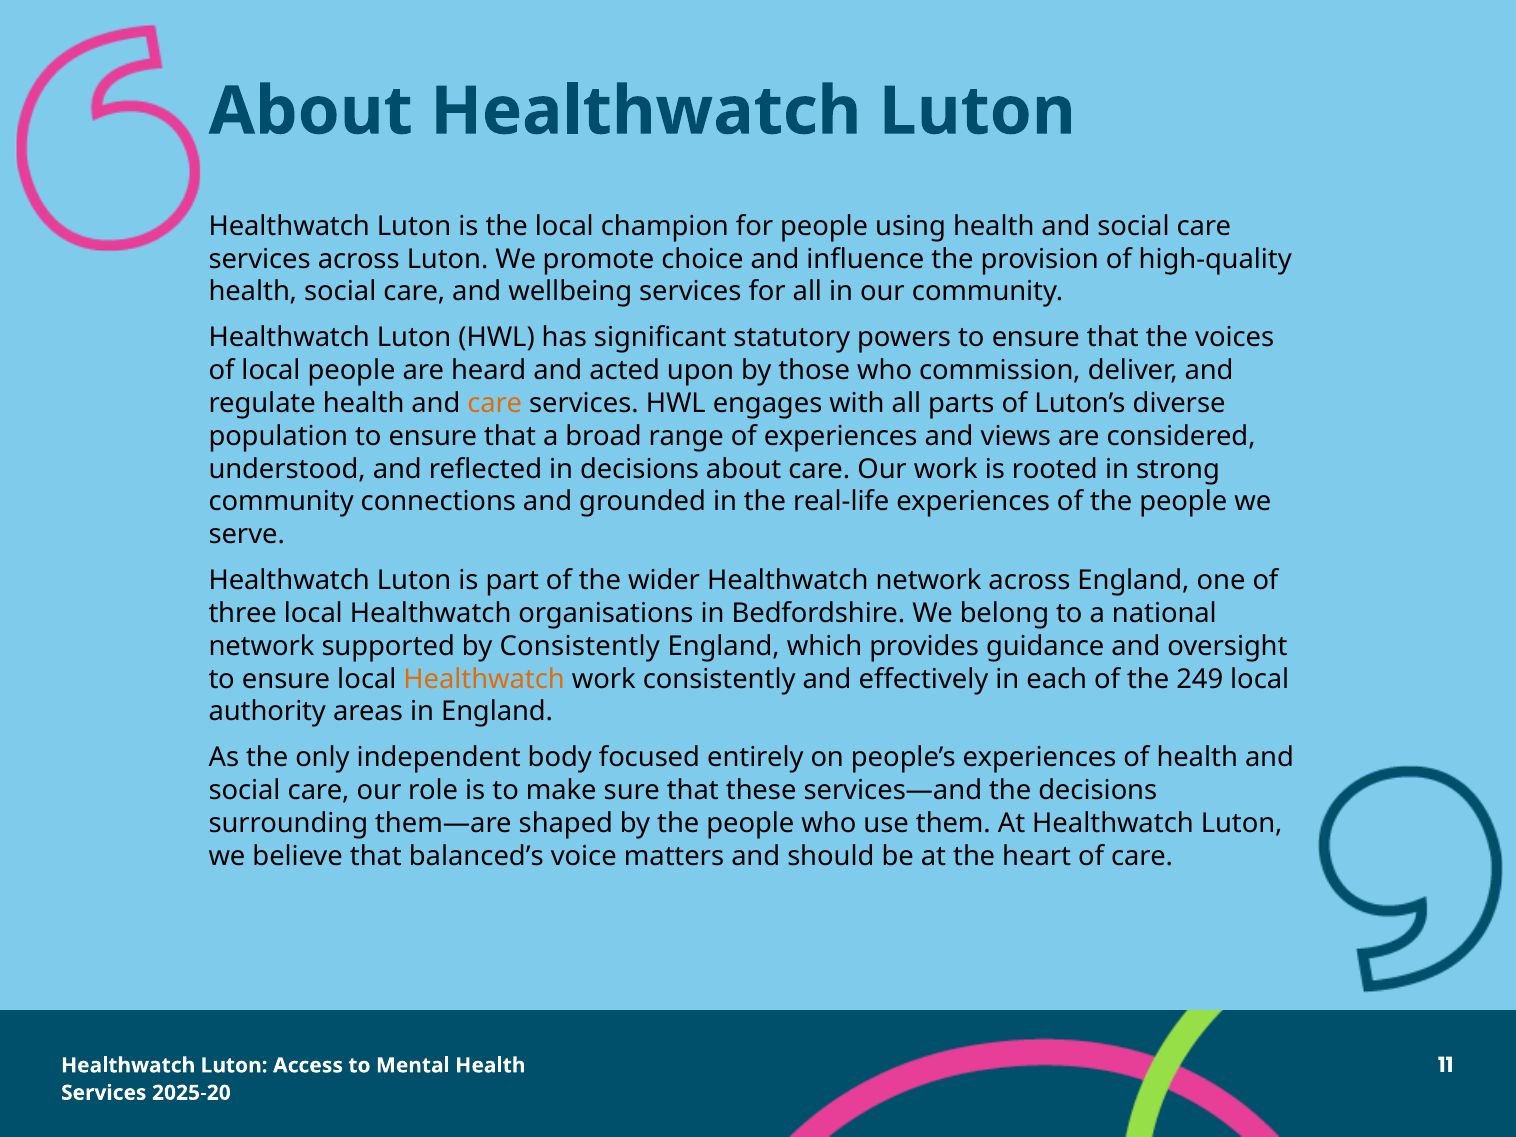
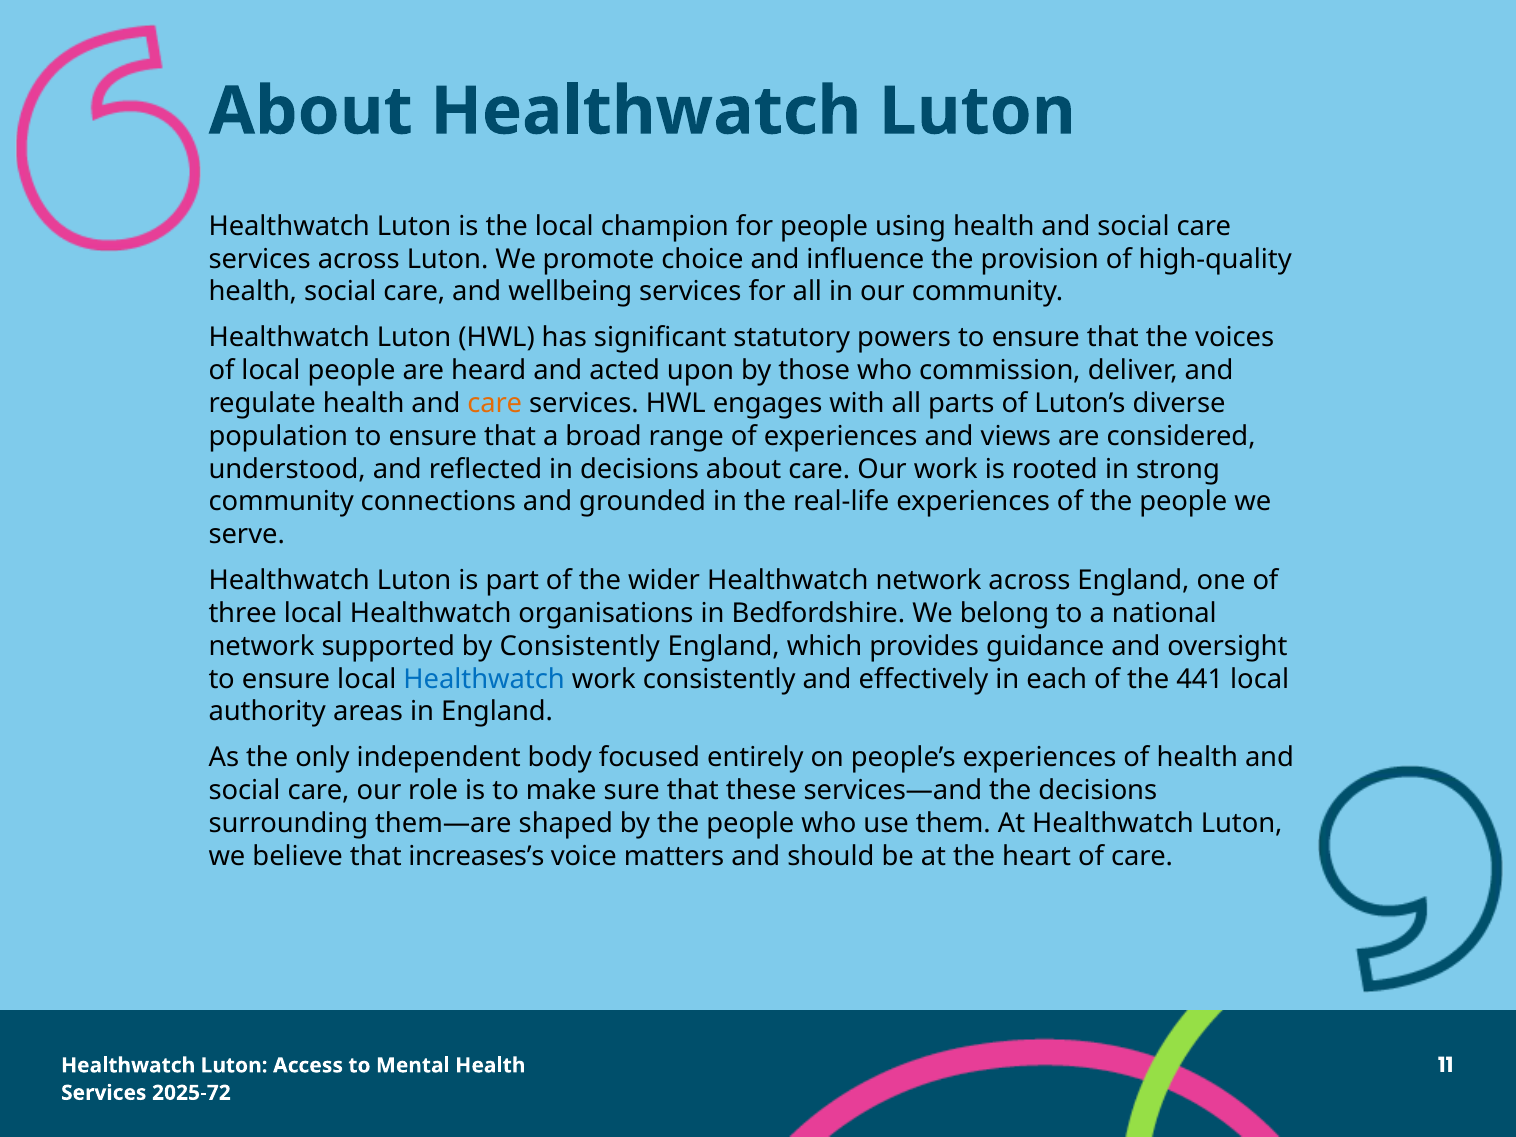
Healthwatch colour: orange -> blue (484, 679)
249: 249 -> 441 (1200, 679)
balanced’s: balanced’s -> increases’s (476, 856)
2025-20: 2025-20 -> 2025-72 (191, 1093)
